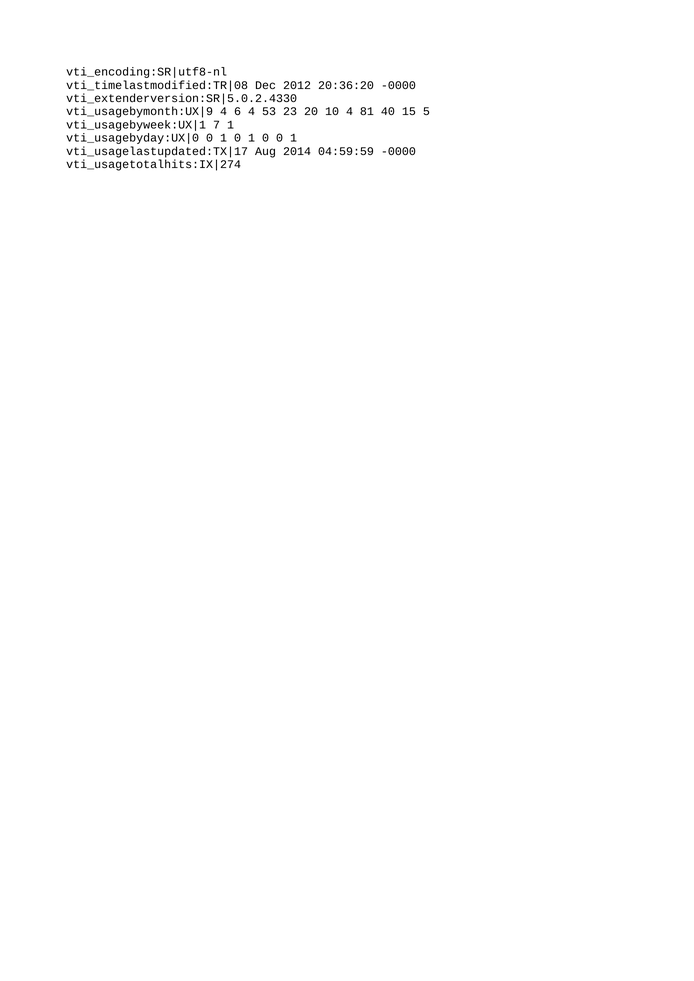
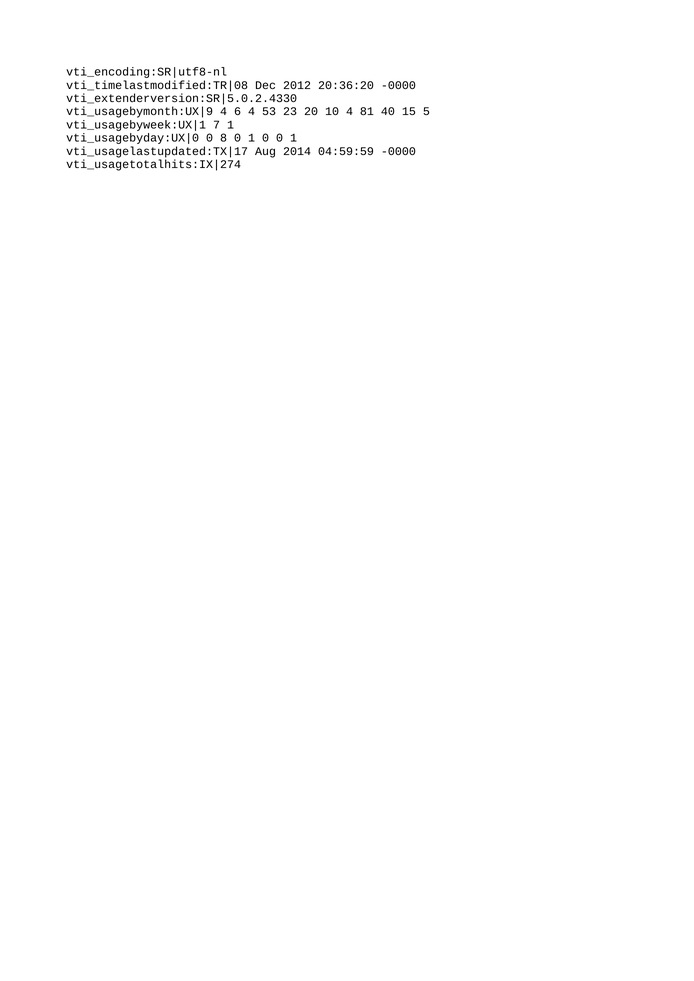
1: 1 -> 8 (224, 138)
